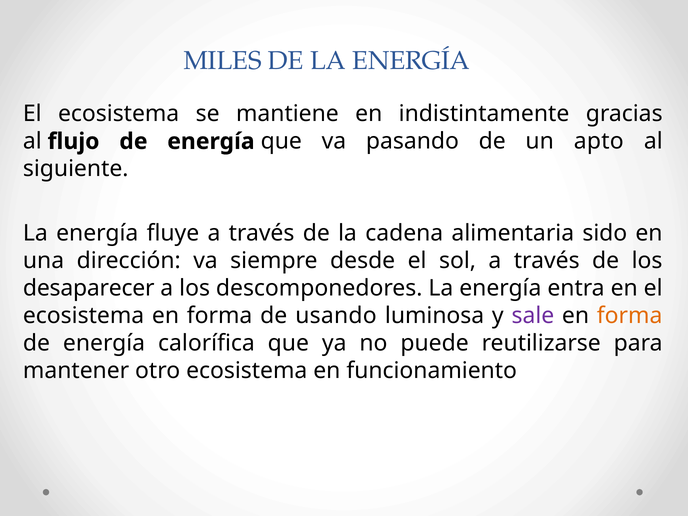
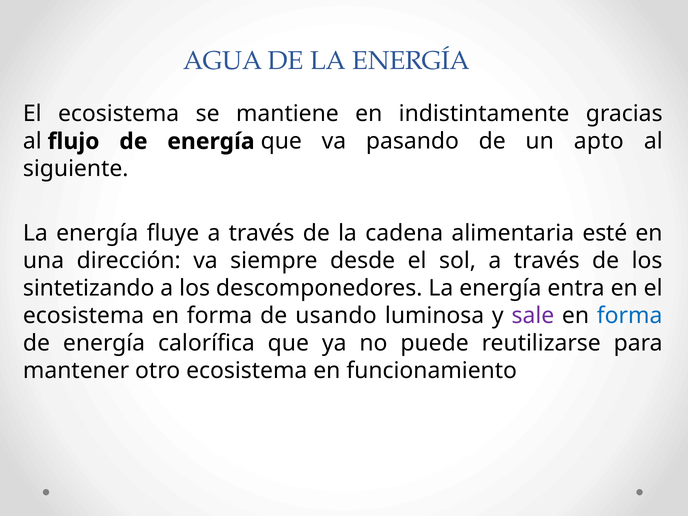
MILES: MILES -> AGUA (223, 61)
sido: sido -> esté (605, 233)
desaparecer: desaparecer -> sintetizando (89, 288)
forma colour: orange -> blue (630, 316)
